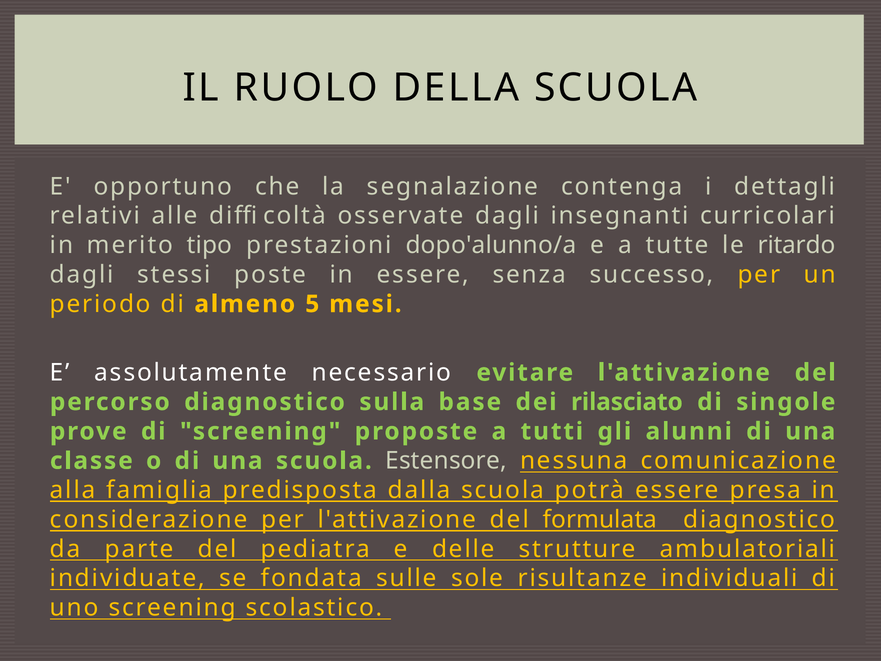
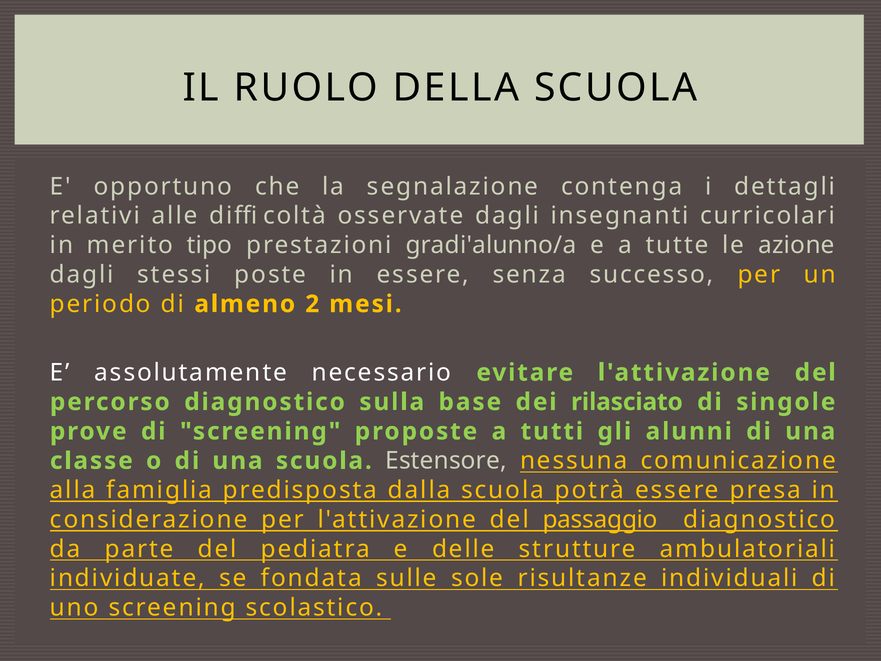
dopo'alunno/a: dopo'alunno/a -> gradi'alunno/a (491, 245)
ritardo: ritardo -> azione (796, 245)
5: 5 -> 2 (312, 304)
formulata: formulata -> passaggio (600, 519)
